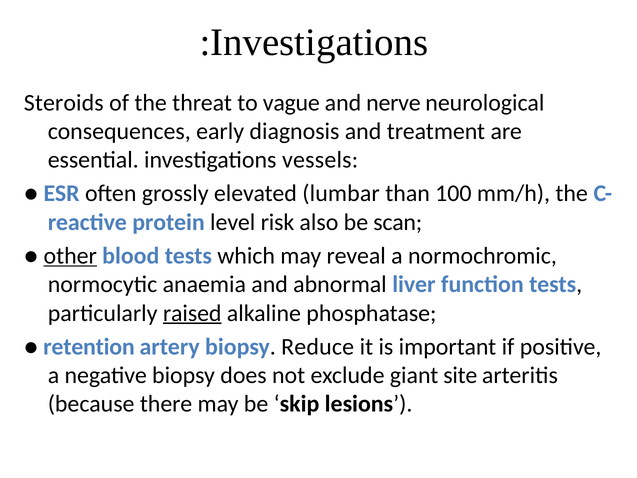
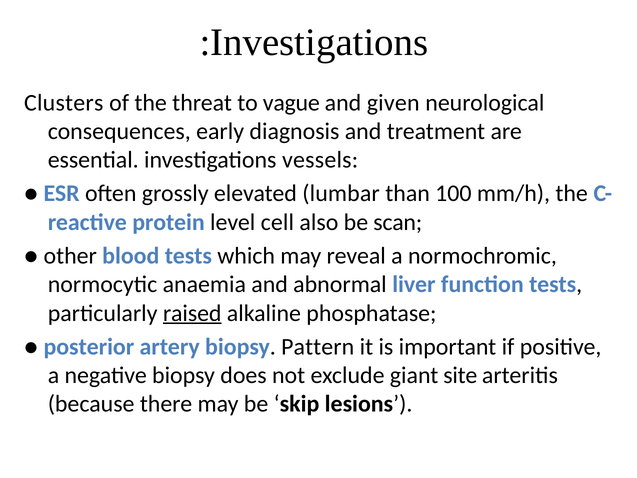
Steroids: Steroids -> Clusters (64, 103)
nerve: nerve -> given (393, 103)
risk: risk -> cell (277, 222)
other underline: present -> none (70, 256)
retention: retention -> posterior (89, 346)
Reduce: Reduce -> Pattern (318, 346)
